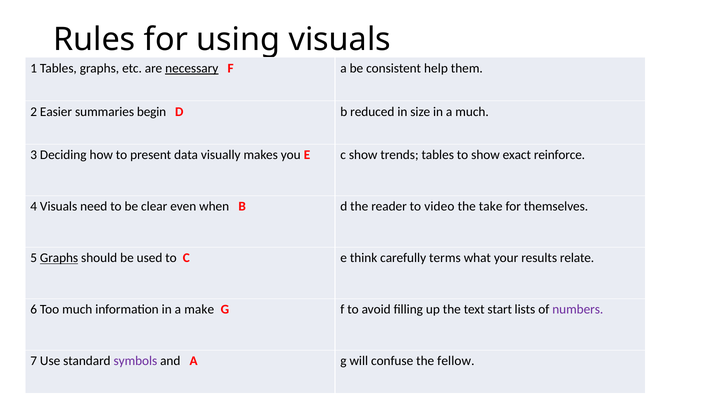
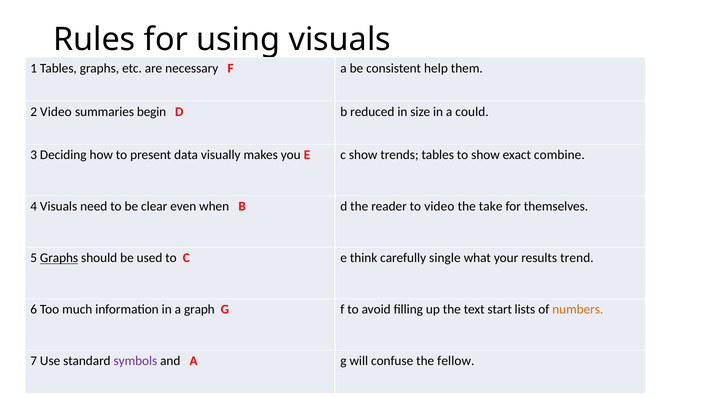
necessary underline: present -> none (192, 68)
2 Easier: Easier -> Video (56, 112)
a much: much -> could (472, 112)
reinforce: reinforce -> combine (559, 155)
terms: terms -> single (445, 258)
relate: relate -> trend (577, 258)
make: make -> graph (199, 309)
numbers colour: purple -> orange (578, 309)
